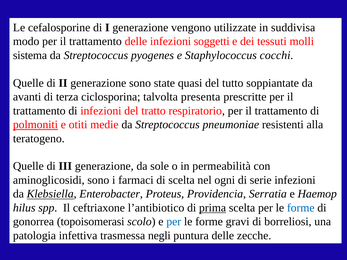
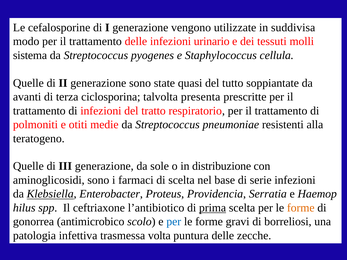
soggetti: soggetti -> urinario (212, 41)
cocchi: cocchi -> cellula (277, 55)
polmoniti underline: present -> none (35, 125)
permeabilità: permeabilità -> distribuzione (222, 166)
ogni: ogni -> base (225, 180)
forme colour: blue -> orange (301, 208)
topoisomerasi: topoisomerasi -> antimicrobico (91, 222)
negli: negli -> volta (159, 236)
